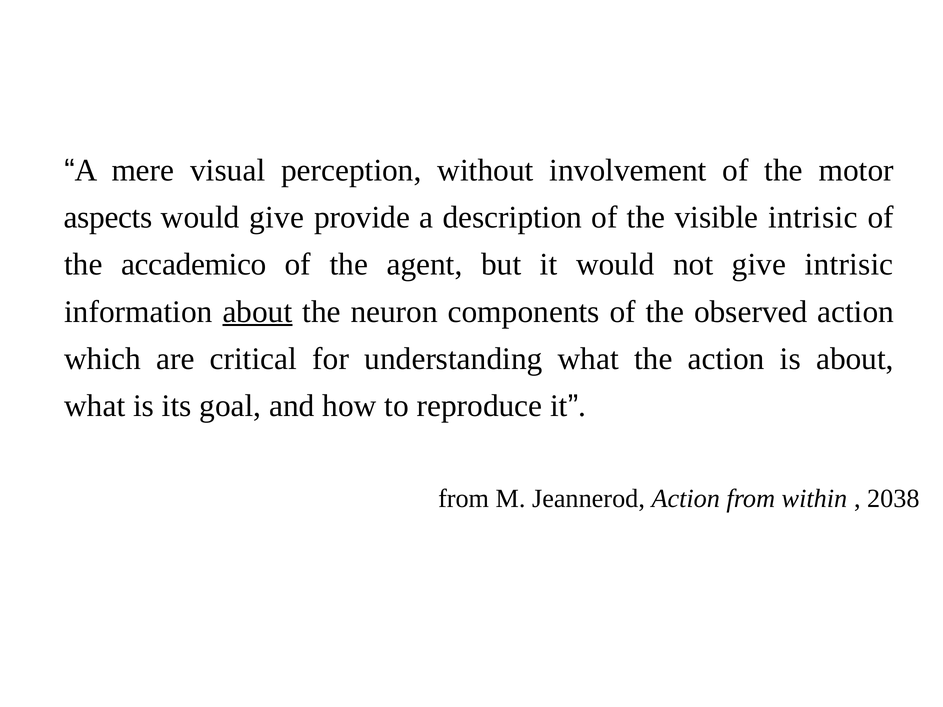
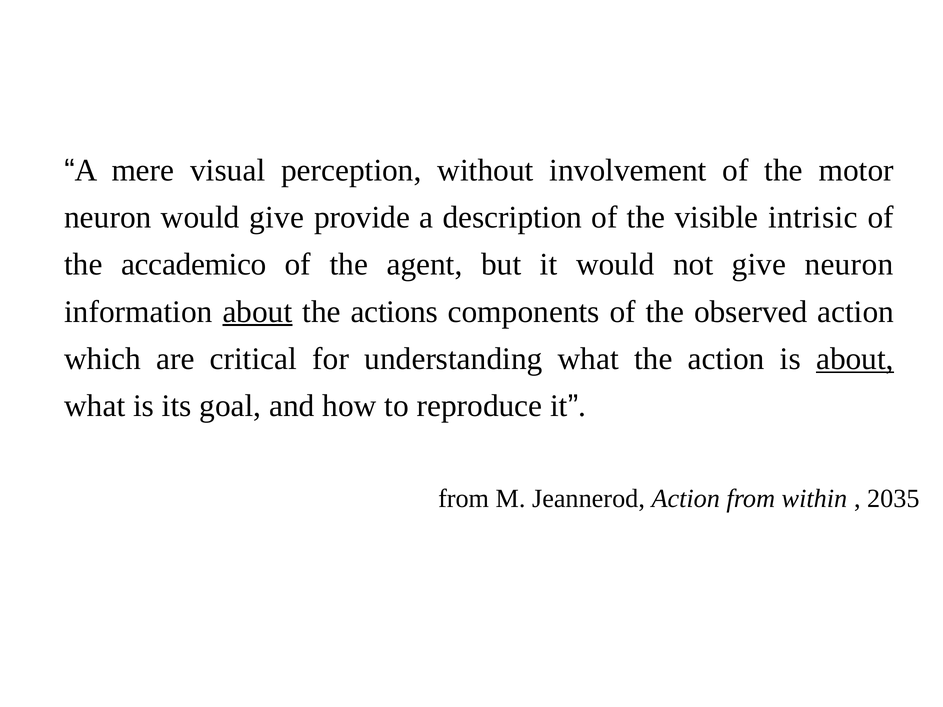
aspects: aspects -> neuron (108, 217)
give intrisic: intrisic -> neuron (849, 265)
neuron: neuron -> actions (394, 312)
about underline: none -> present (855, 359)
2038: 2038 -> 2035 (893, 499)
